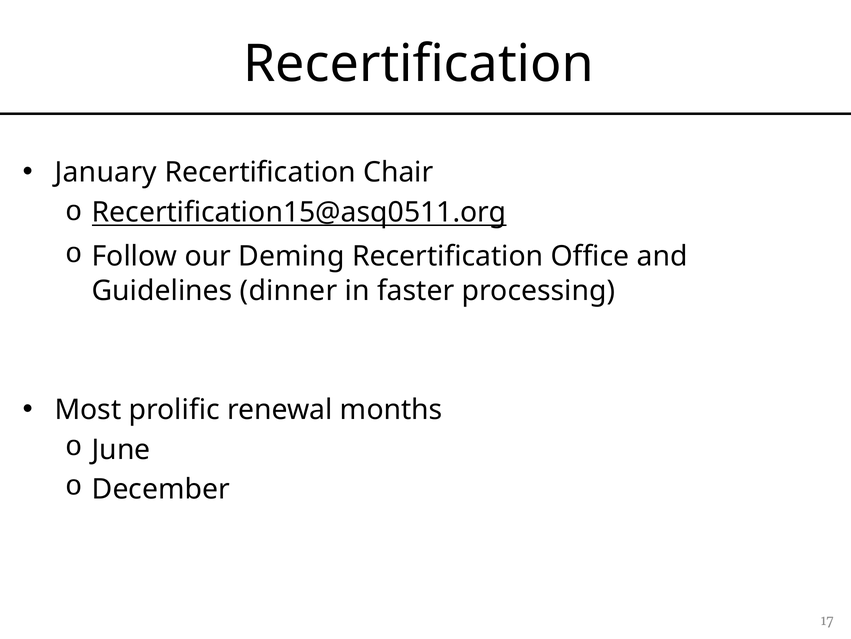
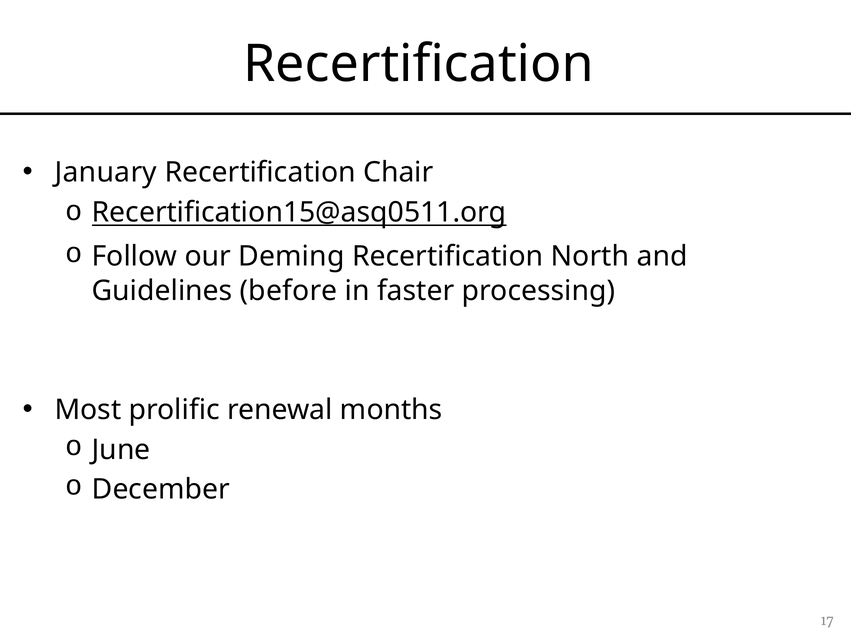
Office: Office -> North (590, 256)
dinner: dinner -> before (289, 290)
